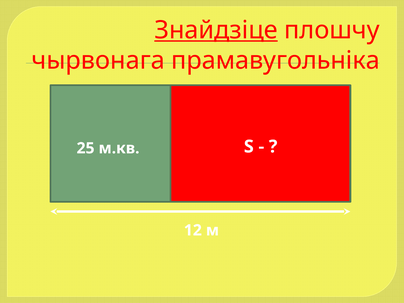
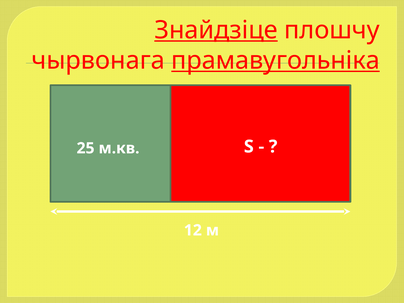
прамавугольніка underline: none -> present (276, 60)
